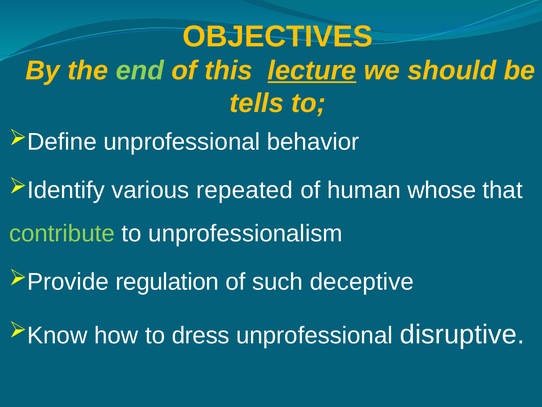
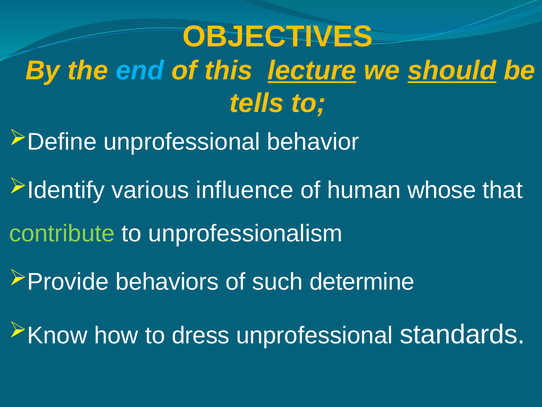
end colour: light green -> light blue (140, 71)
should underline: none -> present (452, 71)
repeated: repeated -> influence (245, 190)
regulation: regulation -> behaviors (167, 281)
deceptive: deceptive -> determine (362, 281)
disruptive: disruptive -> standards (462, 334)
